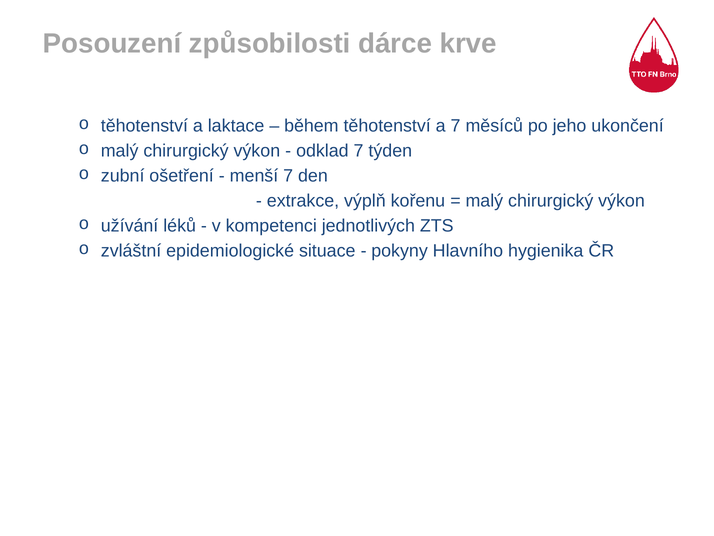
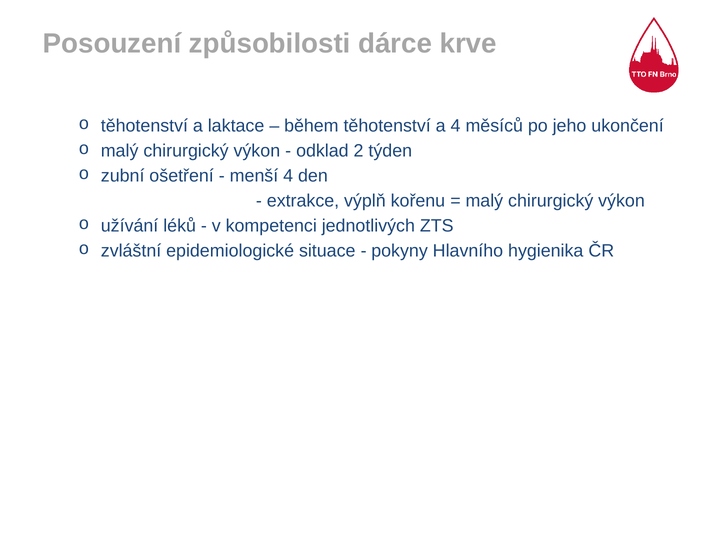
a 7: 7 -> 4 (456, 126)
odklad 7: 7 -> 2 (359, 151)
menší 7: 7 -> 4 (288, 176)
